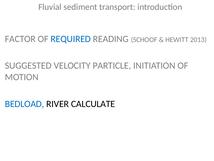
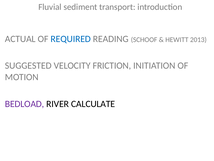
FACTOR: FACTOR -> ACTUAL (20, 39)
PARTICLE: PARTICLE -> FRICTION (112, 65)
BEDLOAD colour: blue -> purple (25, 104)
